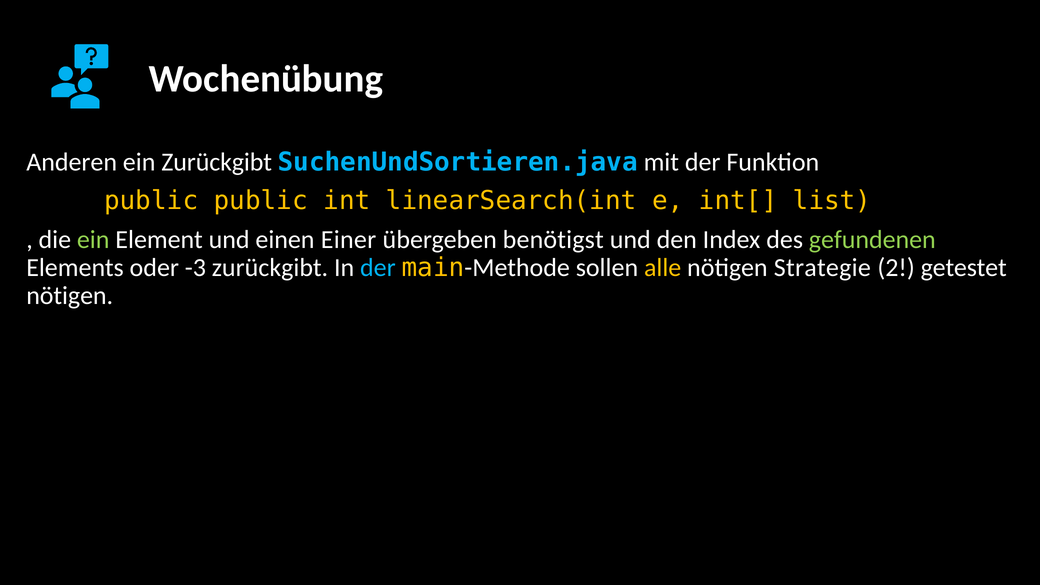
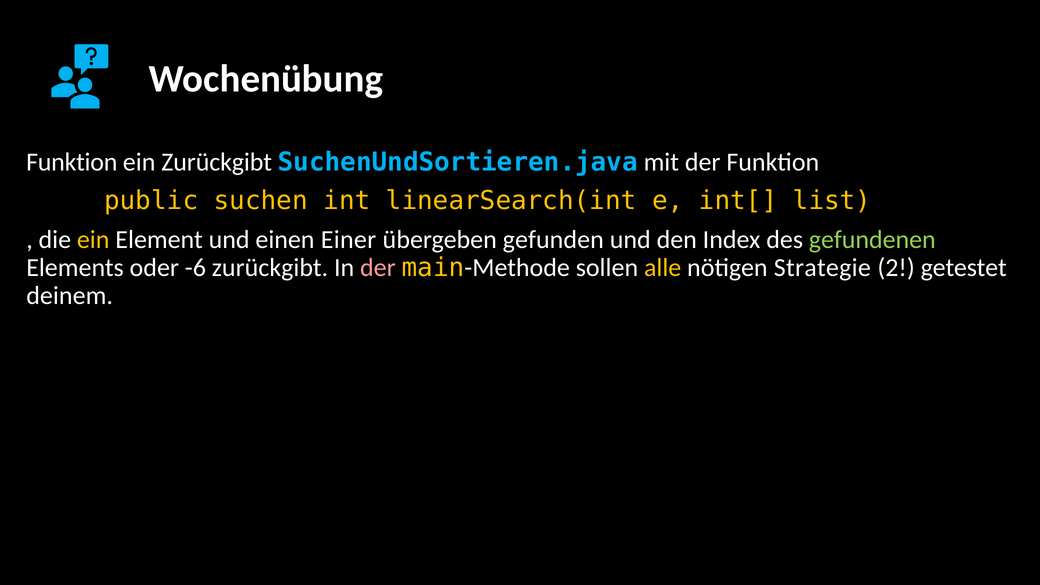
Anderen: Anderen -> Funktion (72, 162)
public public: public -> suchen (261, 201)
ein colour: light green -> yellow (93, 240)
benötigst: benötigst -> gefunden (553, 240)
-3: -3 -> -6 (195, 268)
der colour: light blue -> pink (378, 268)
nötigen: nötigen -> deinem (70, 296)
